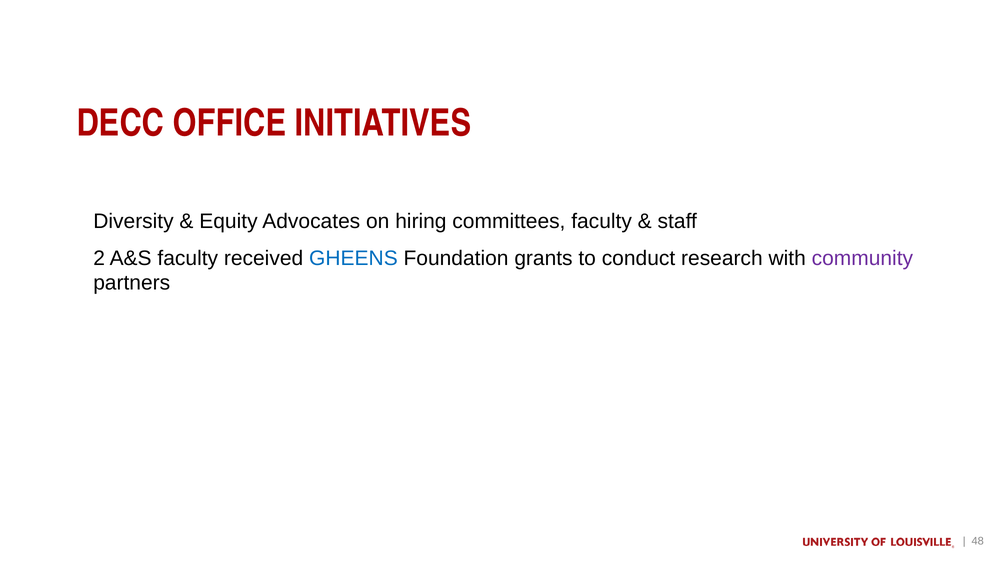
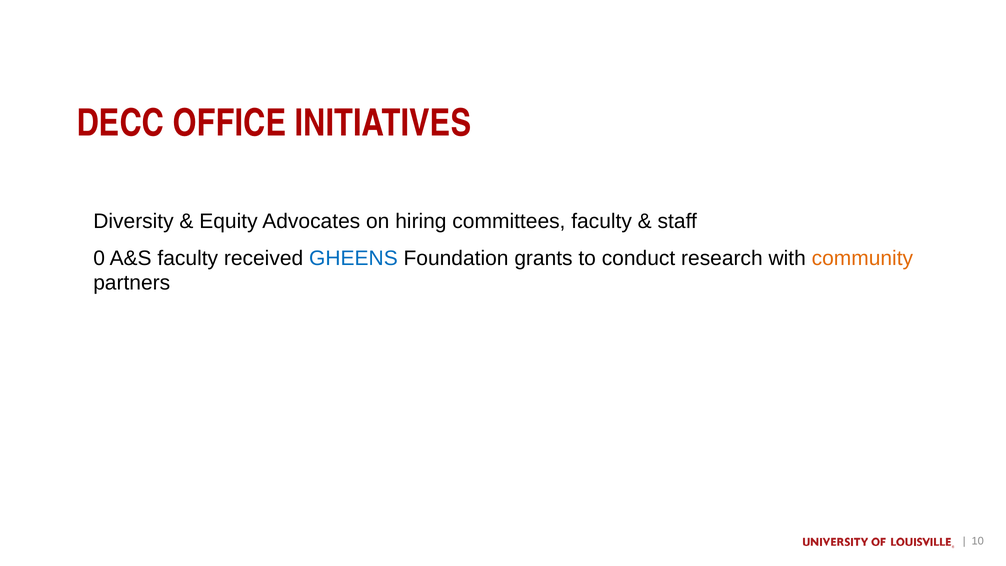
2: 2 -> 0 (99, 258)
community colour: purple -> orange (862, 258)
48: 48 -> 10 (978, 541)
